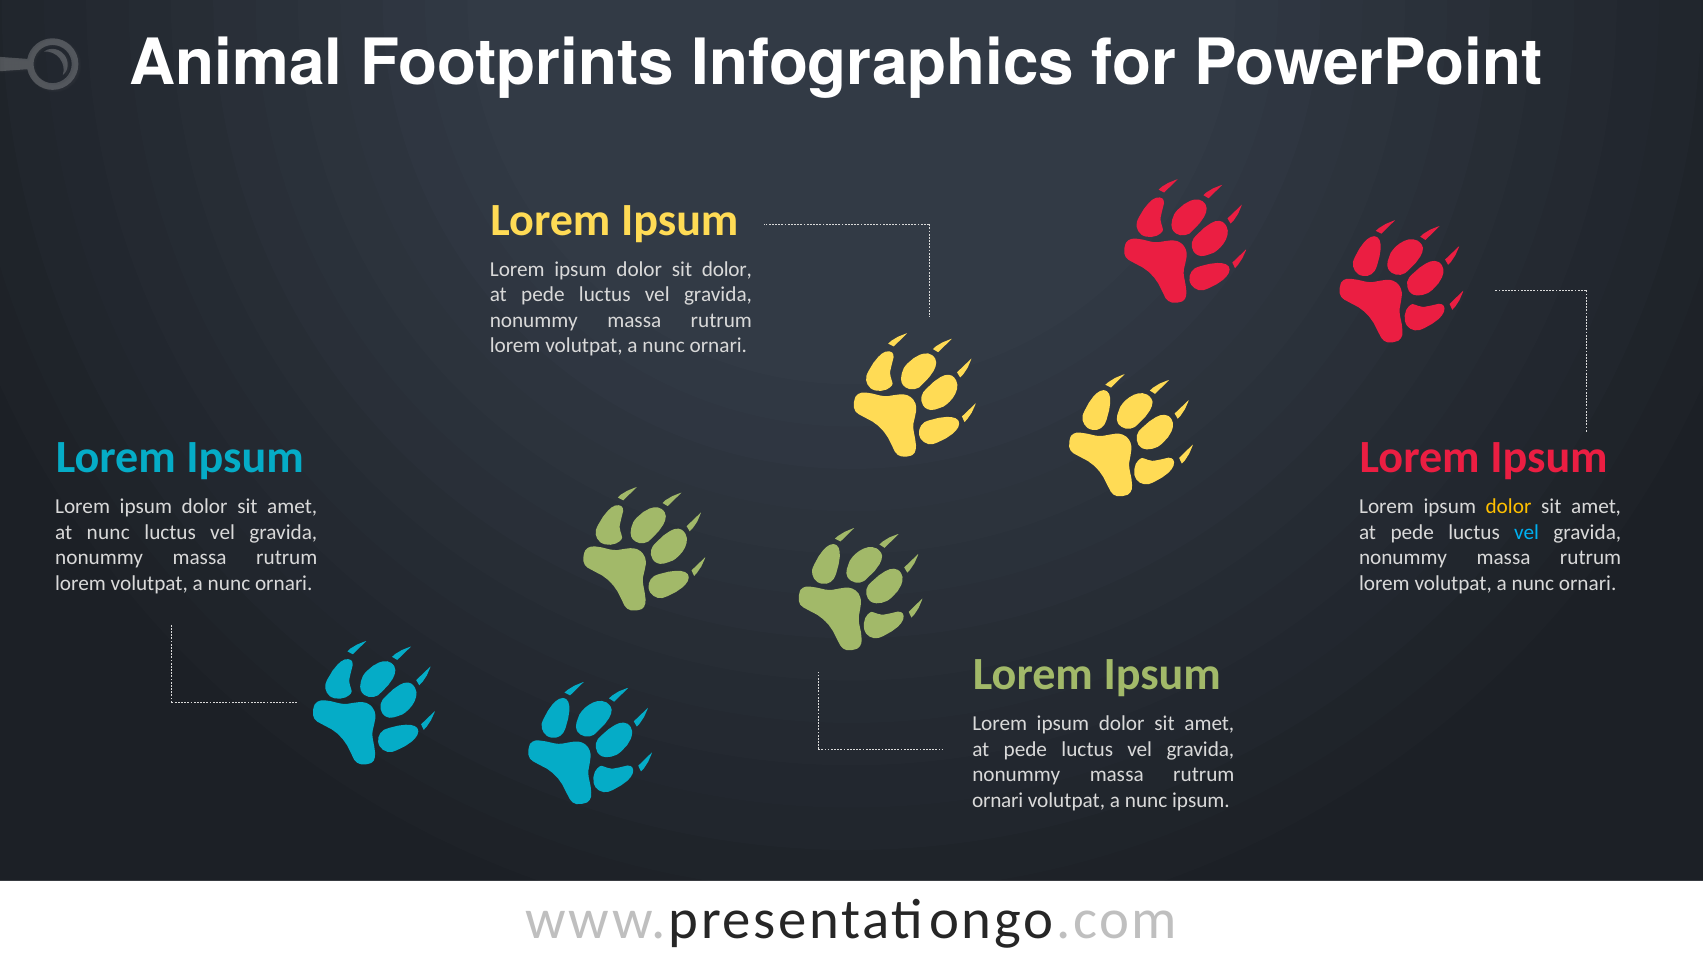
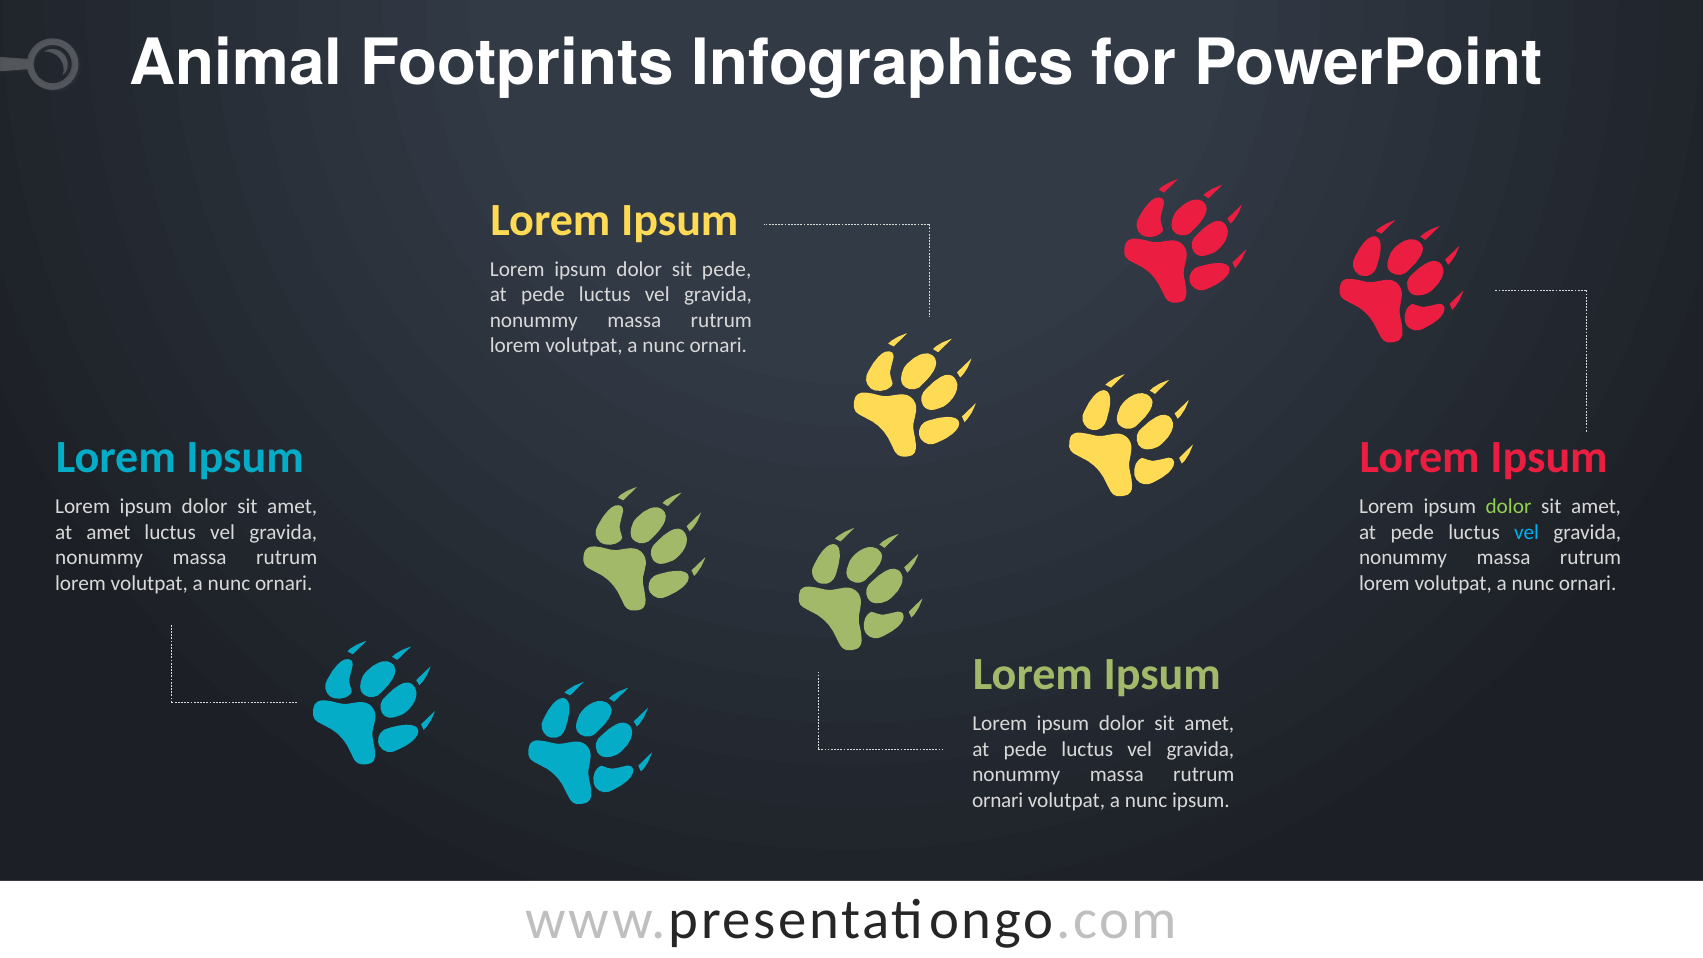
sit dolor: dolor -> pede (727, 269)
dolor colour: yellow -> light green (1508, 507)
at nunc: nunc -> amet (108, 532)
